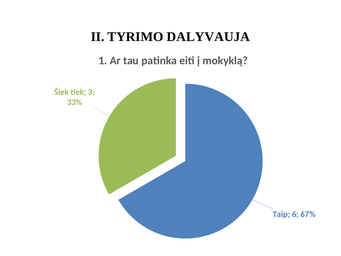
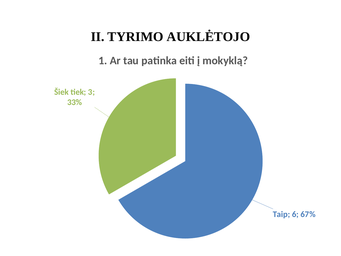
DALYVAUJA: DALYVAUJA -> AUKLĖTOJO (208, 37)
